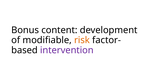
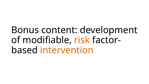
intervention colour: purple -> orange (67, 50)
